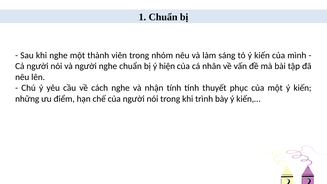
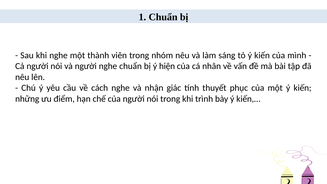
nhận tính: tính -> giác (174, 88)
